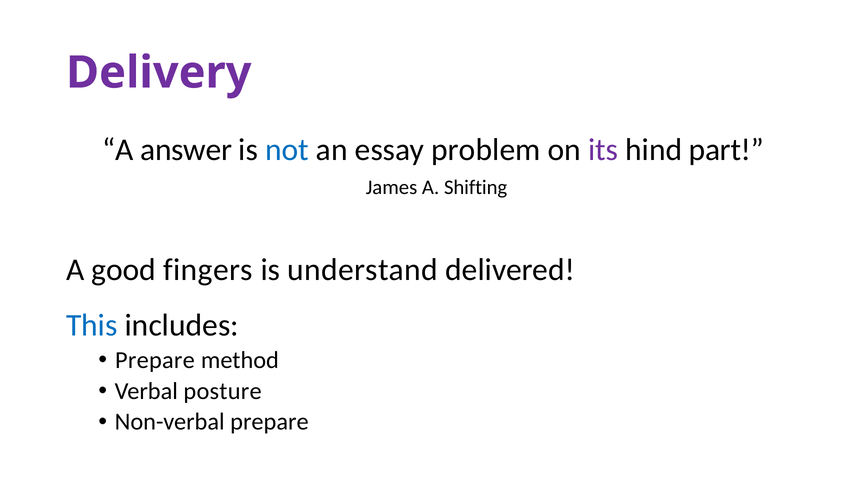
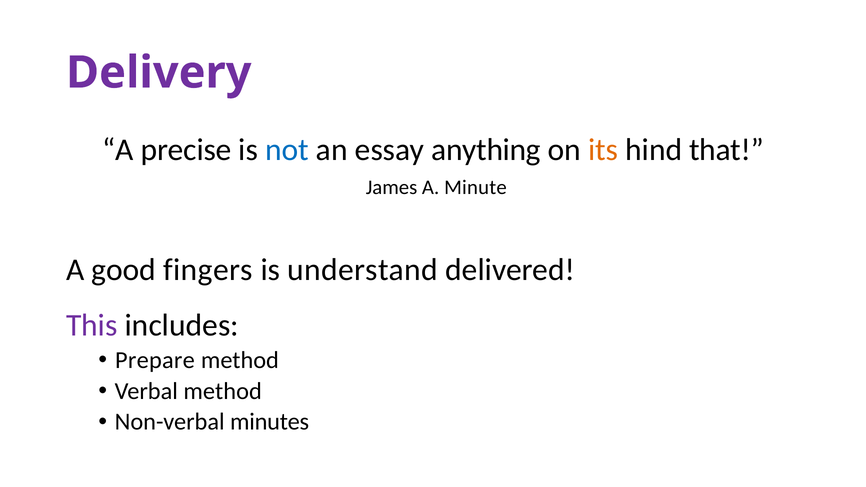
answer: answer -> precise (186, 150)
problem: problem -> anything (486, 150)
its colour: purple -> orange (603, 150)
part: part -> that (726, 150)
Shifting: Shifting -> Minute (475, 187)
This colour: blue -> purple (92, 326)
Verbal posture: posture -> method (223, 391)
Non-verbal prepare: prepare -> minutes (270, 422)
